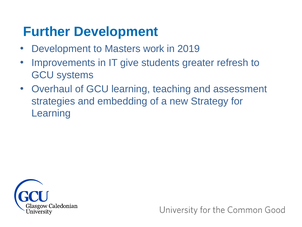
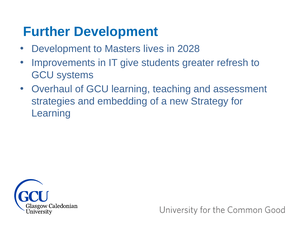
work: work -> lives (154, 49)
2019: 2019 -> 2028 (189, 49)
